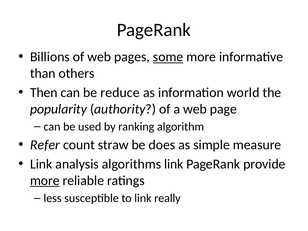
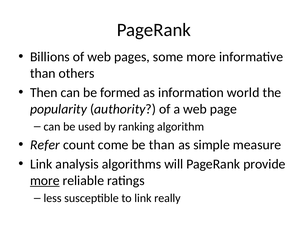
some underline: present -> none (168, 57)
reduce: reduce -> formed (120, 93)
straw: straw -> come (113, 145)
be does: does -> than (162, 145)
algorithms link: link -> will (174, 164)
